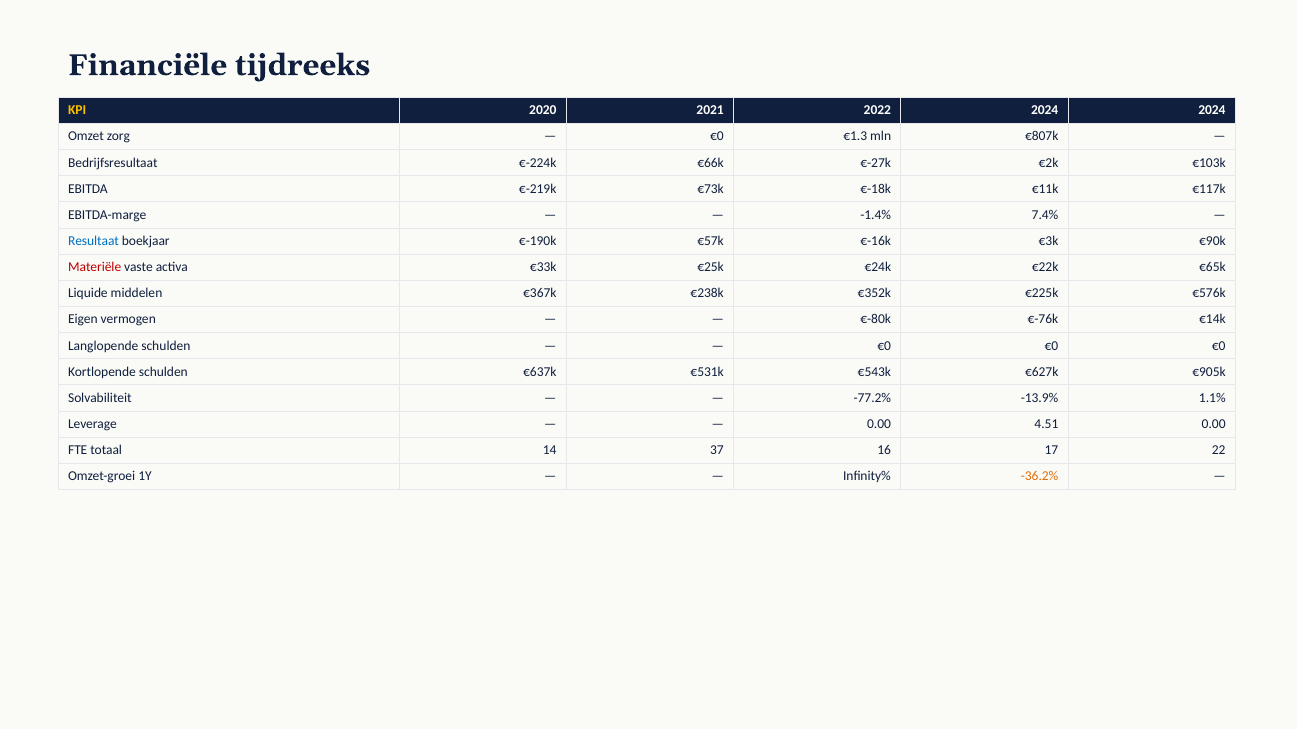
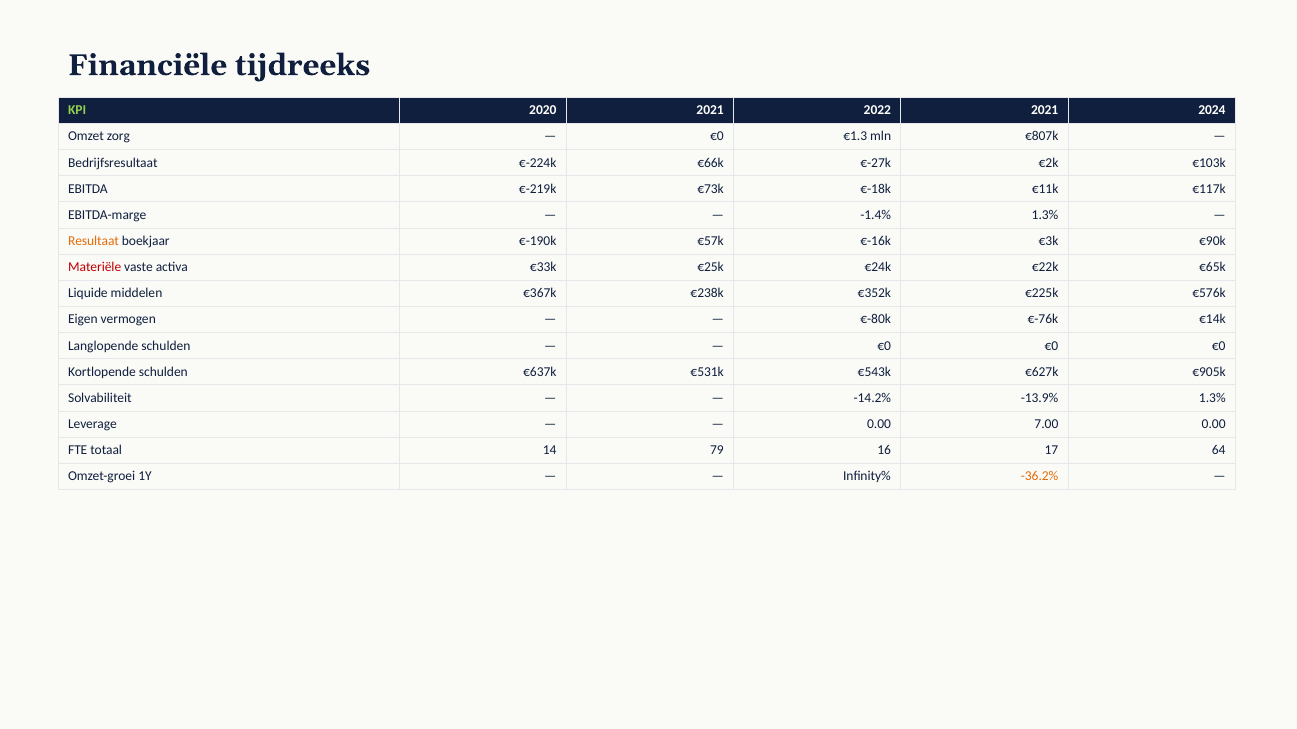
KPI colour: yellow -> light green (77, 110)
2022 2024: 2024 -> 2021 (1045, 110)
-1.4% 7.4%: 7.4% -> 1.3% (1045, 215)
Resultaat colour: blue -> orange (94, 241)
-77.2%: -77.2% -> -14.2% (872, 398)
-13.9% 1.1%: 1.1% -> 1.3% (1212, 398)
4.51: 4.51 -> 7.00 (1046, 424)
37: 37 -> 79 (717, 451)
22: 22 -> 64 (1219, 451)
